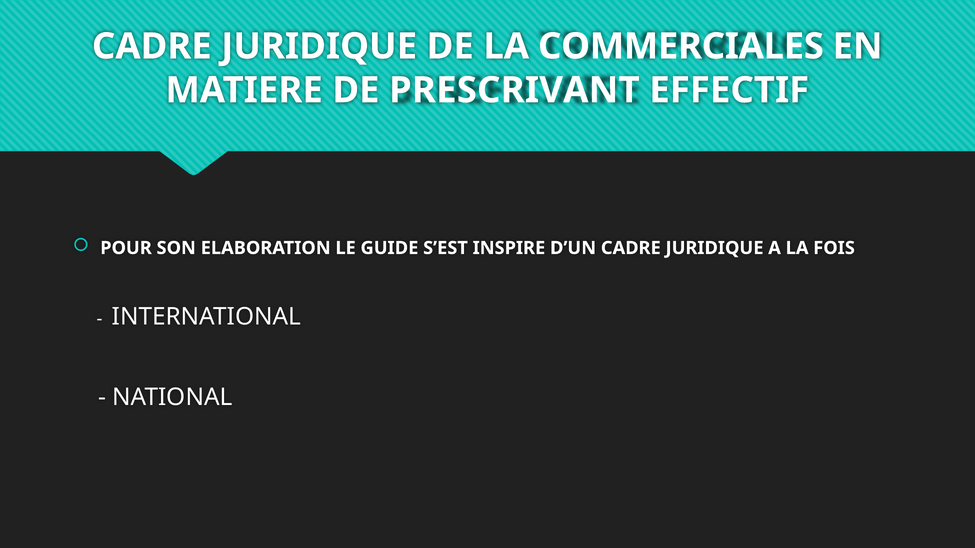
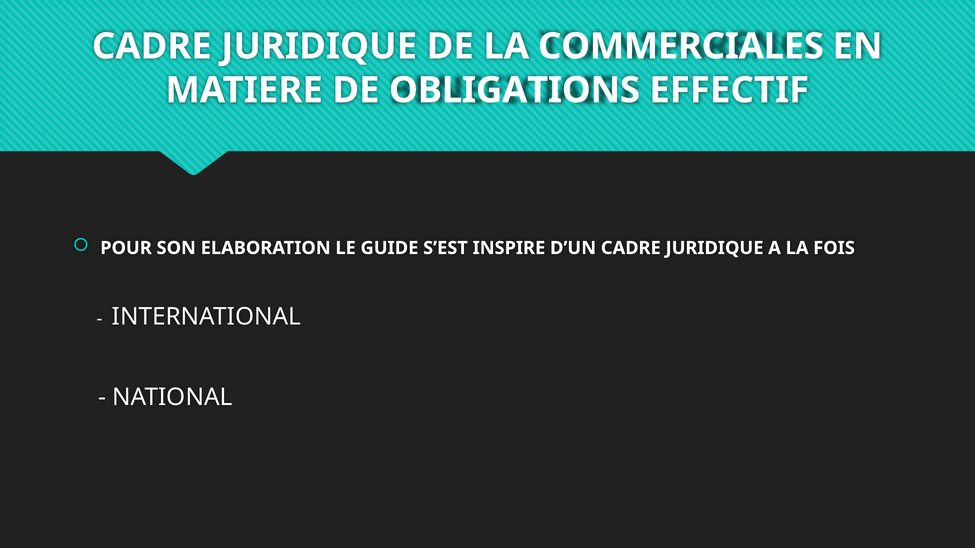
PRESCRIVANT: PRESCRIVANT -> OBLIGATIONS (515, 90)
